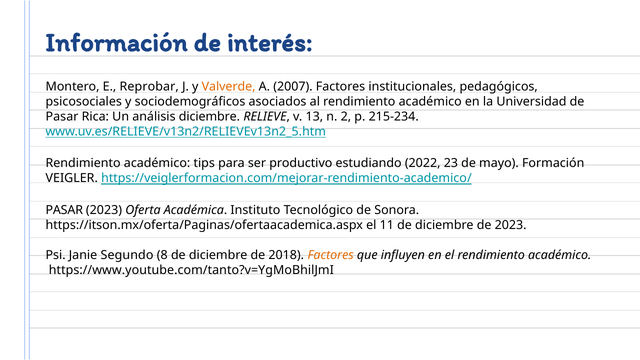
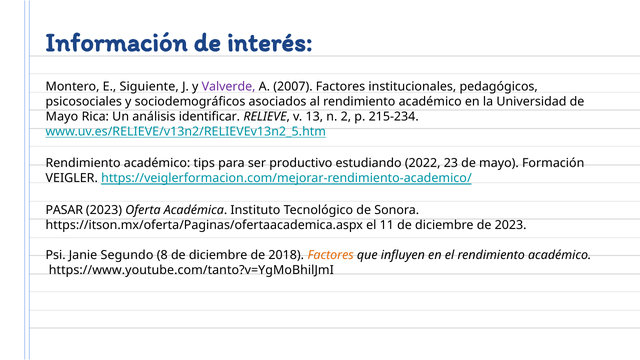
Reprobar: Reprobar -> Siguiente (149, 87)
Valverde colour: orange -> purple (229, 87)
Pasar: Pasar -> Mayo (62, 116)
análisis diciembre: diciembre -> identificar (209, 116)
